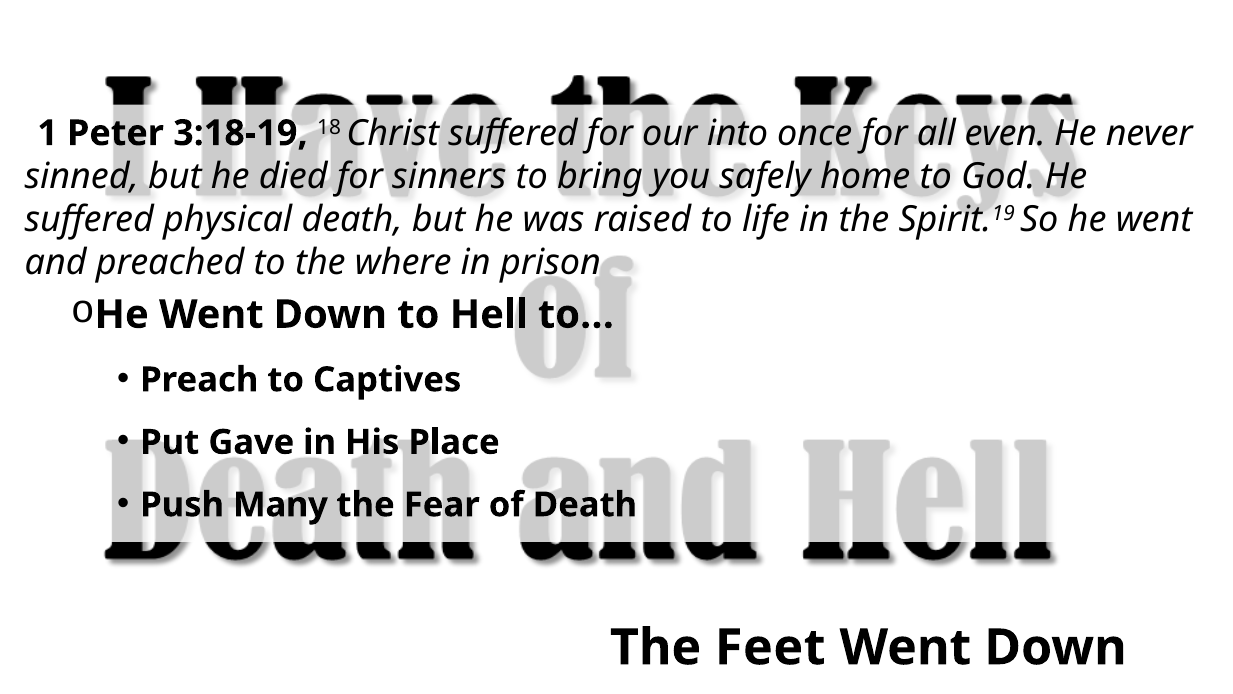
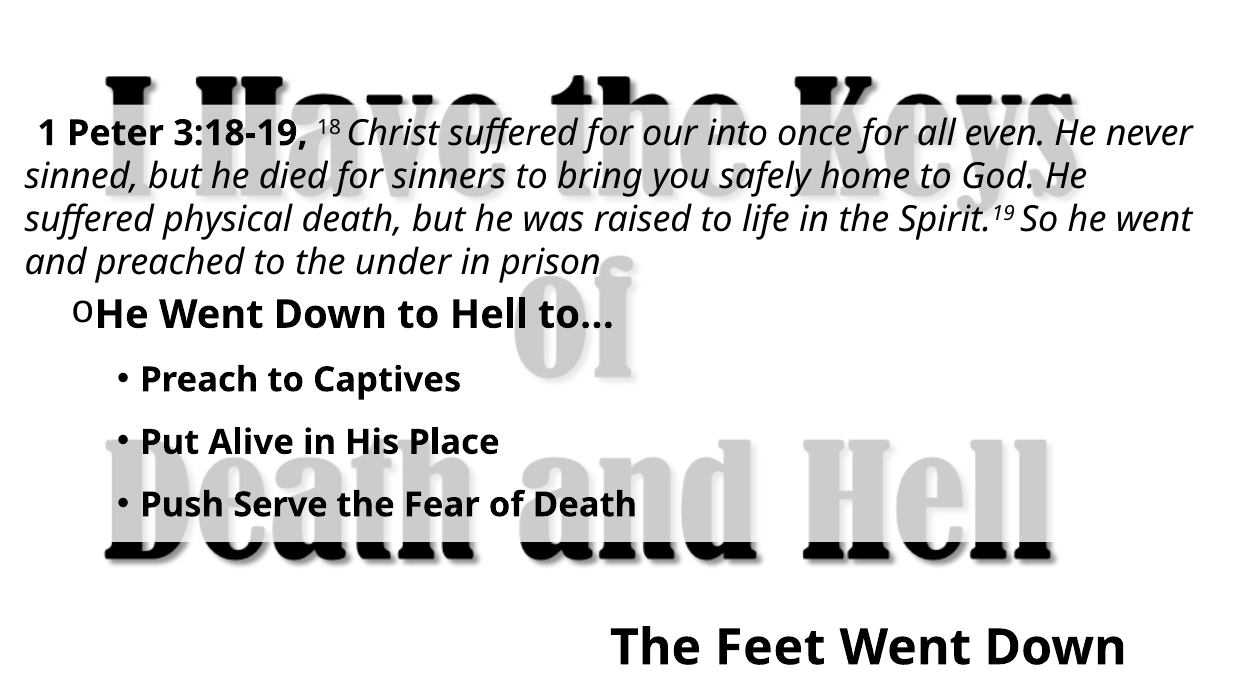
where: where -> under (403, 262)
Gave: Gave -> Alive (251, 442)
Many: Many -> Serve (280, 505)
